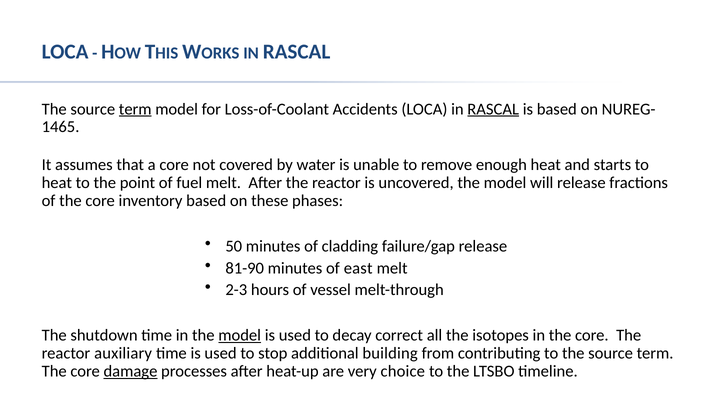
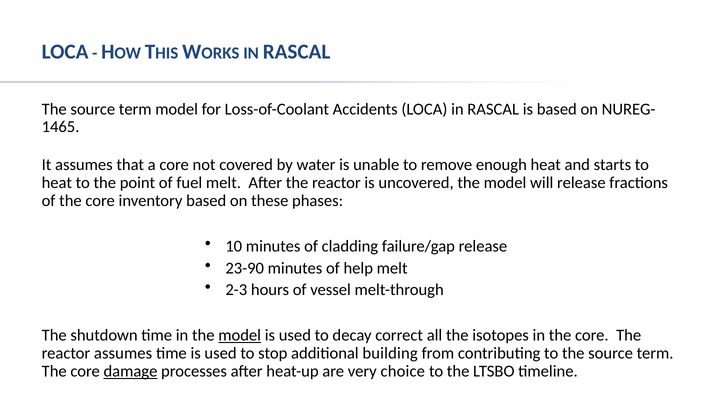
term underline: present -> none (135, 109)
RASCAL underline: present -> none (493, 109)
50: 50 -> 10 (234, 246)
81-90: 81-90 -> 23-90 (245, 268)
east: east -> help (358, 268)
reactor auxiliary: auxiliary -> assumes (123, 353)
